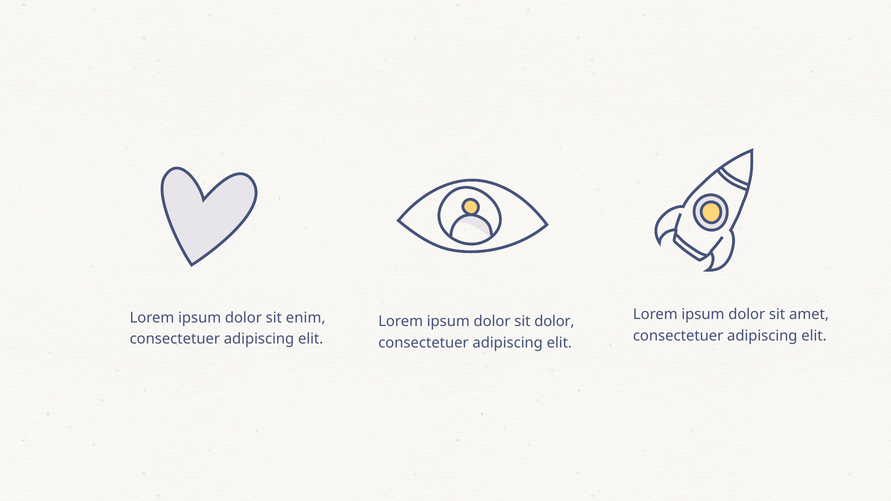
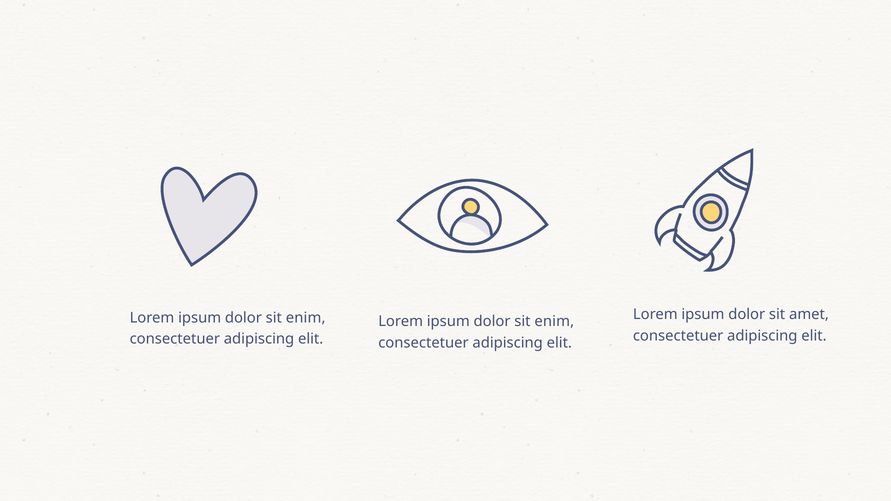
dolor: dolor -> enim (554, 321)
